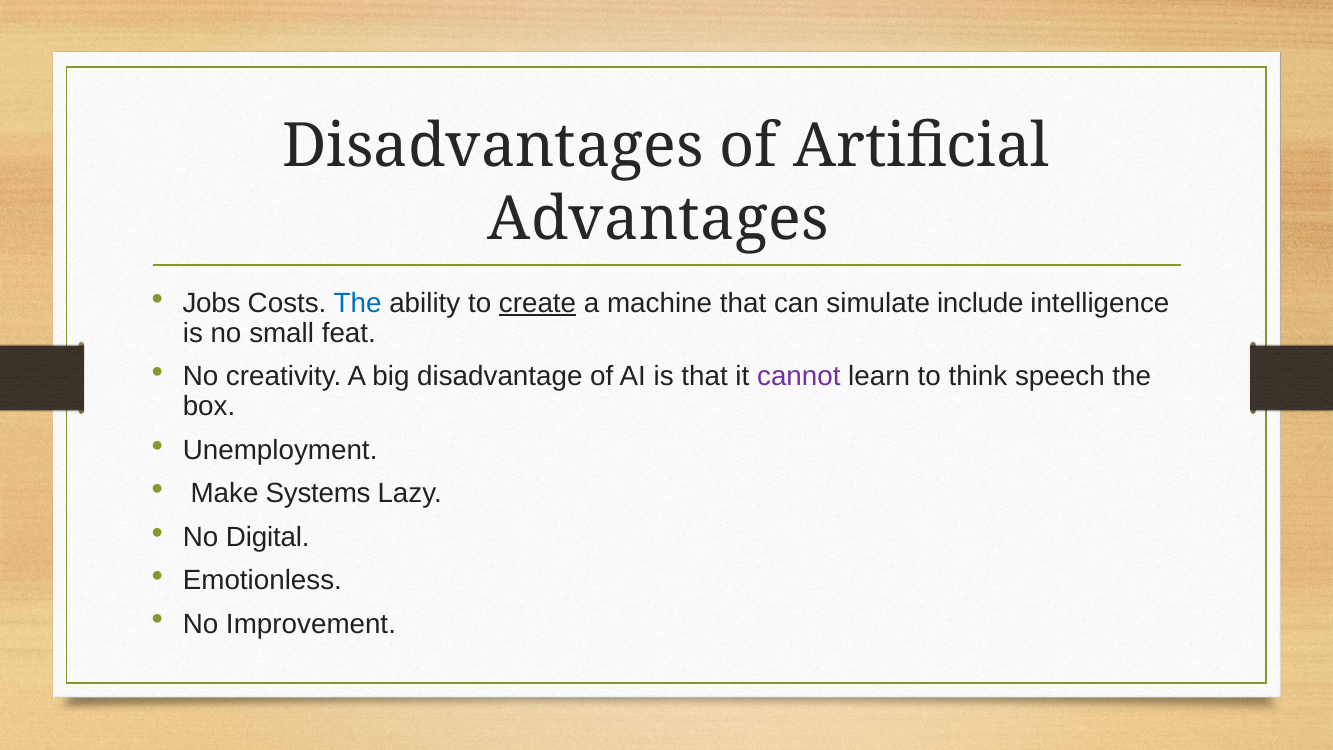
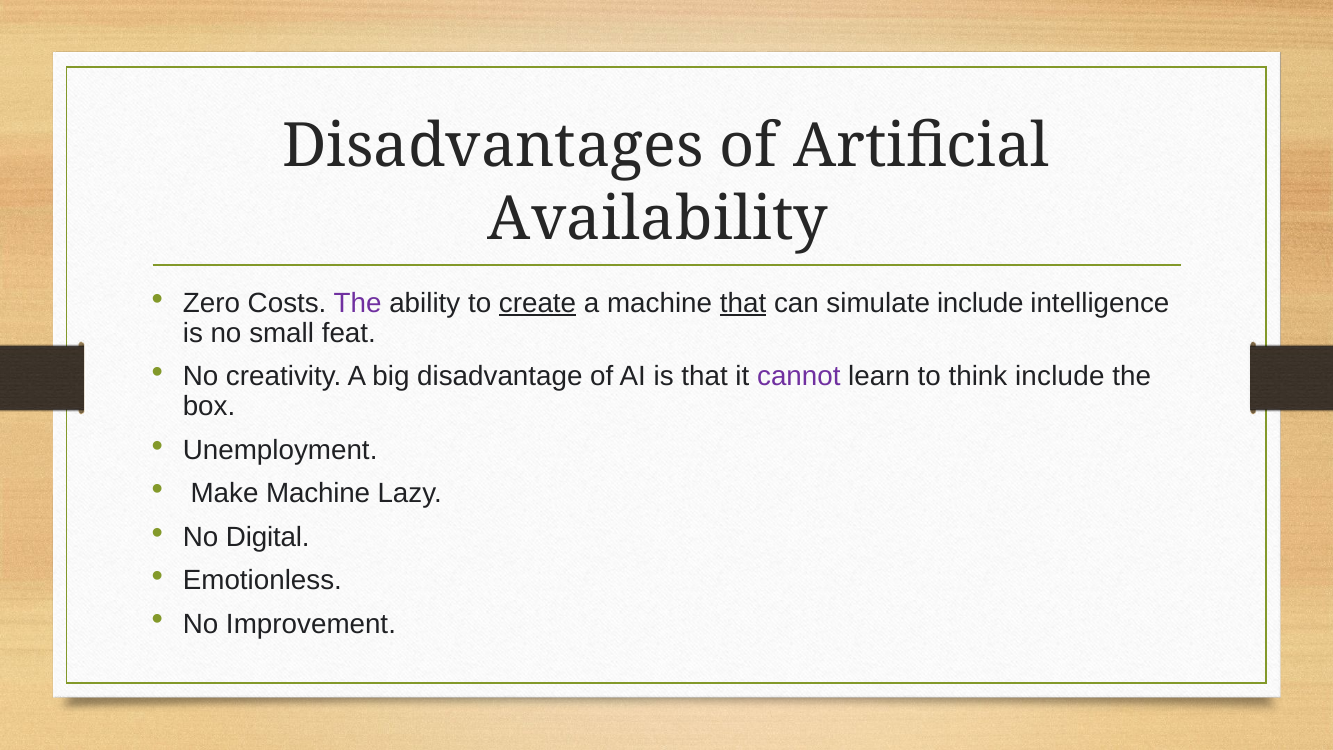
Advantages: Advantages -> Availability (658, 220)
Jobs: Jobs -> Zero (211, 303)
The colour: blue -> purple (358, 303)
that underline: none -> present (743, 303)
think speech: speech -> include (1060, 377)
Make Systems: Systems -> Machine (318, 494)
